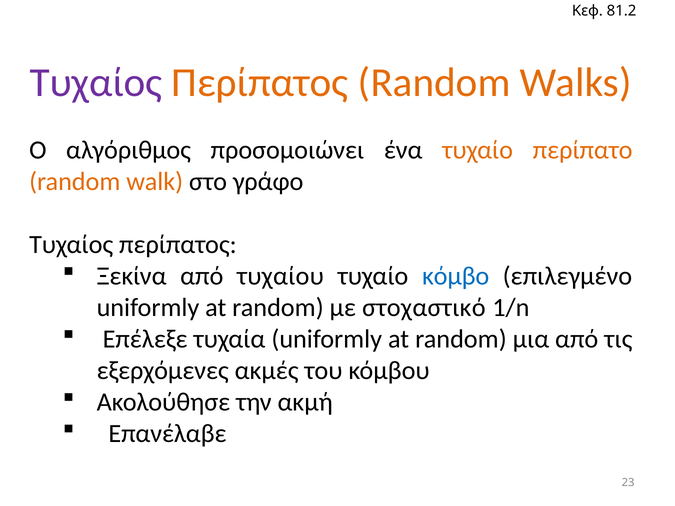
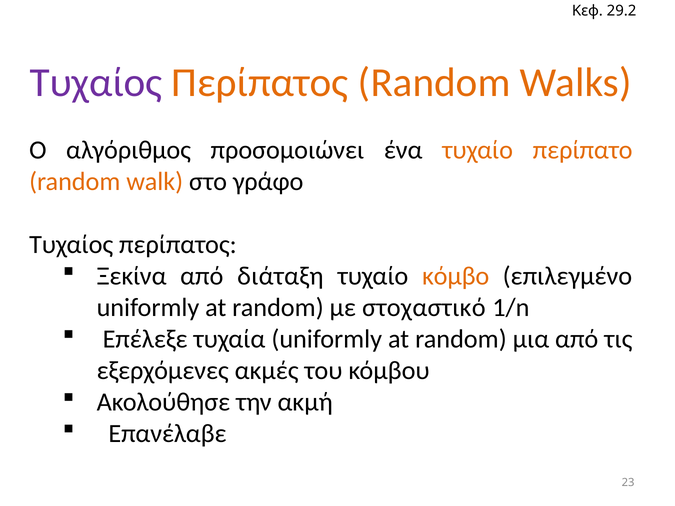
81.2: 81.2 -> 29.2 (622, 11)
τυχαίου: τυχαίου -> διάταξη (280, 276)
κόμβο colour: blue -> orange (456, 276)
